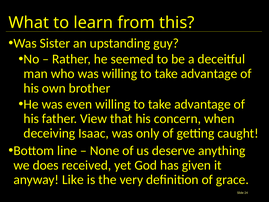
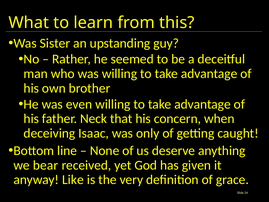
View: View -> Neck (94, 119)
does: does -> bear (46, 165)
